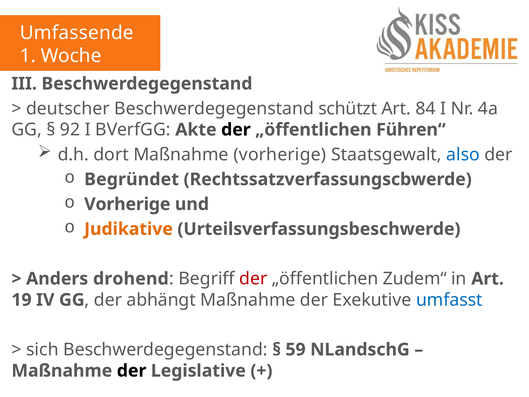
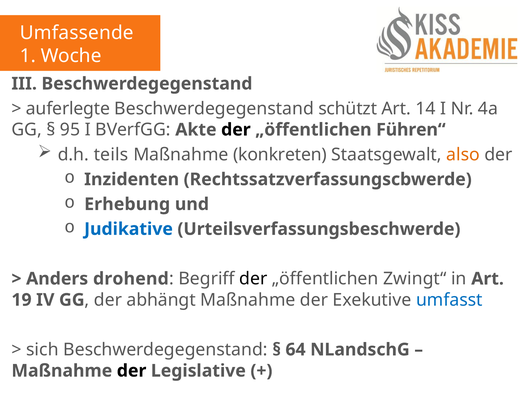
deutscher: deutscher -> auferlegte (68, 108)
84: 84 -> 14 (426, 108)
92: 92 -> 95 (70, 130)
dort: dort -> teils (111, 154)
Maßnahme vorherige: vorherige -> konkreten (280, 154)
also colour: blue -> orange (463, 154)
Begründet: Begründet -> Inzidenten (132, 179)
Vorherige: Vorherige -> Erhebung (127, 204)
Judikative colour: orange -> blue (129, 229)
der colour: red -> black (253, 279)
Zudem“: Zudem“ -> Zwingt“ (415, 279)
59: 59 -> 64 (296, 349)
